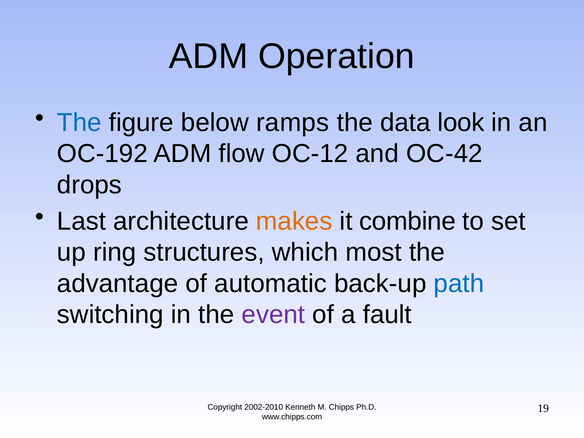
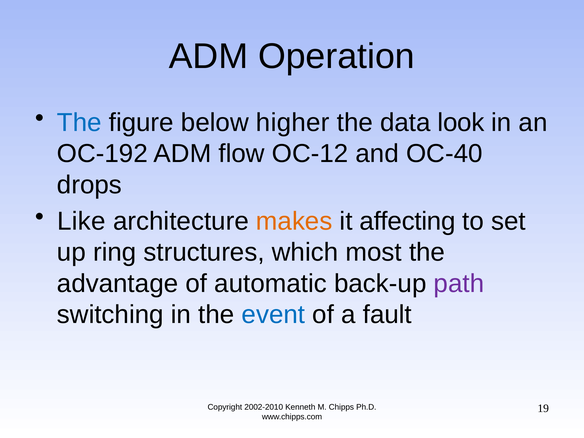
ramps: ramps -> higher (293, 123)
OC-42: OC-42 -> OC-40 (444, 154)
Last: Last -> Like (81, 221)
combine: combine -> affecting (408, 221)
path colour: blue -> purple (459, 283)
event colour: purple -> blue (273, 315)
